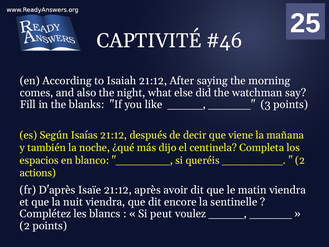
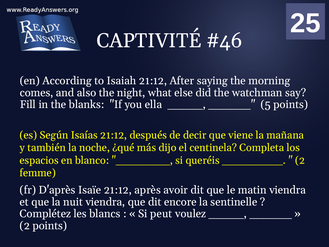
like: like -> ella (154, 104)
3: 3 -> 5 (266, 104)
actions: actions -> femme (38, 173)
